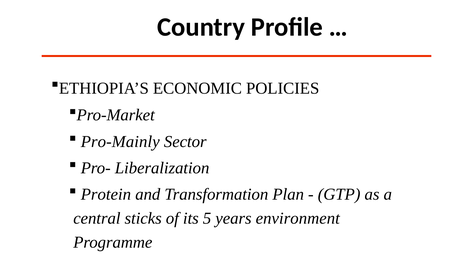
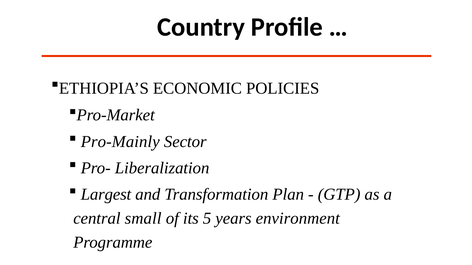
Protein: Protein -> Largest (106, 195)
sticks: sticks -> small (143, 219)
